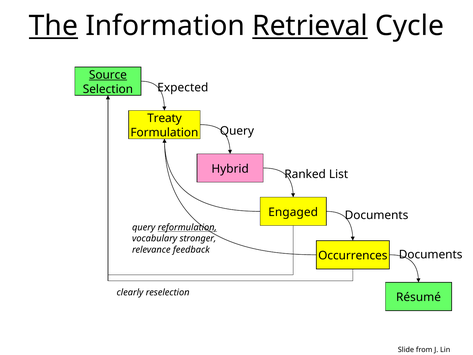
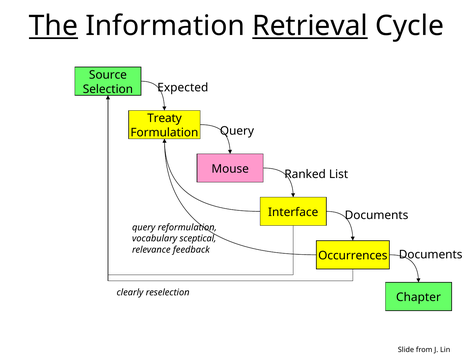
Source underline: present -> none (108, 75)
Hybrid: Hybrid -> Mouse (230, 169)
Engaged: Engaged -> Interface (293, 212)
reformulation underline: present -> none (187, 227)
stronger: stronger -> sceptical (198, 238)
Résumé: Résumé -> Chapter (418, 297)
